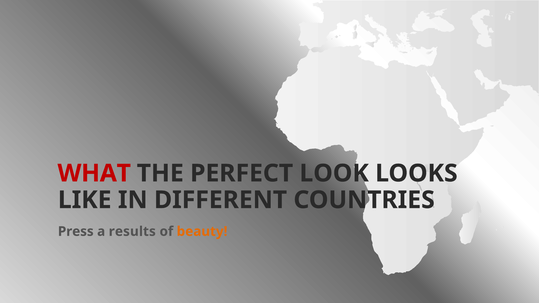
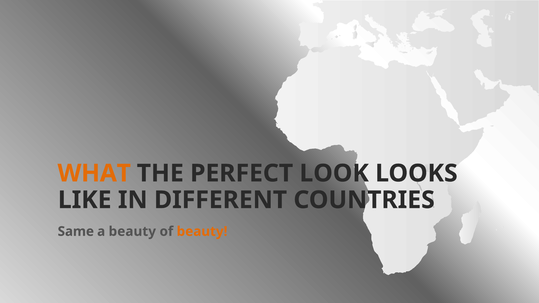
WHAT colour: red -> orange (94, 173)
Press: Press -> Same (76, 232)
a results: results -> beauty (132, 232)
